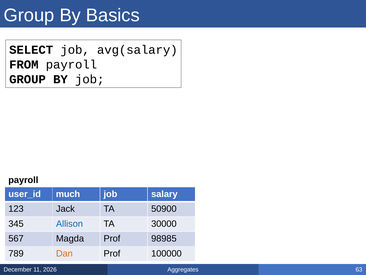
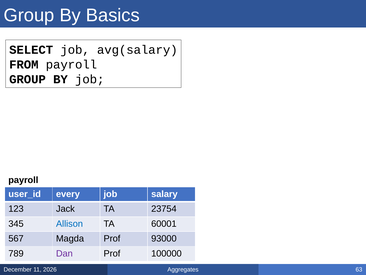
much: much -> every (68, 194)
50900: 50900 -> 23754 (164, 209)
30000: 30000 -> 60001 (164, 223)
98985: 98985 -> 93000 (164, 238)
Dan colour: orange -> purple (64, 253)
